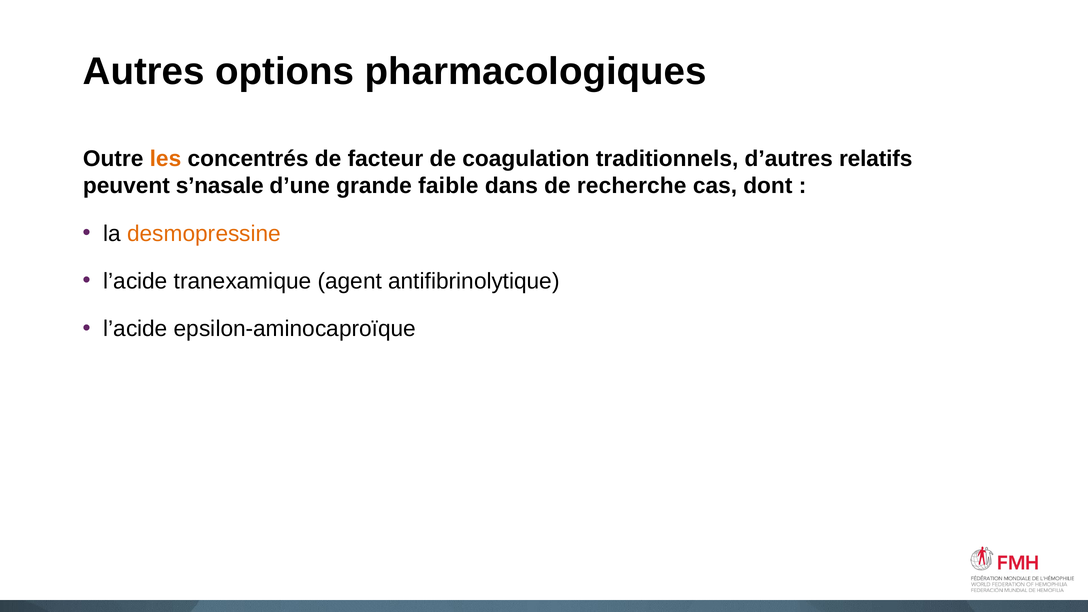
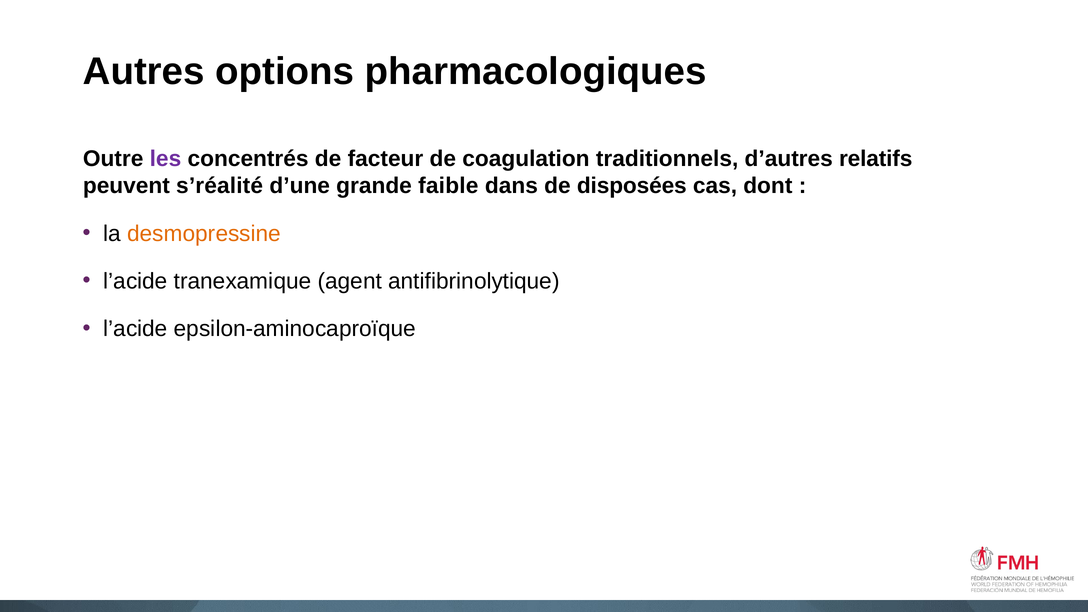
les colour: orange -> purple (165, 159)
s’nasale: s’nasale -> s’réalité (220, 186)
recherche: recherche -> disposées (632, 186)
